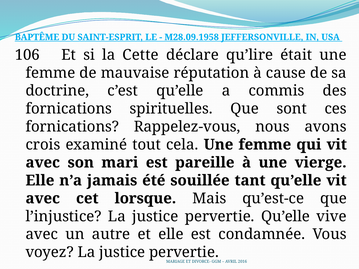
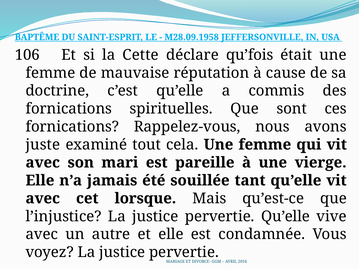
qu’lire: qu’lire -> qu’fois (250, 55)
crois: crois -> juste (43, 145)
